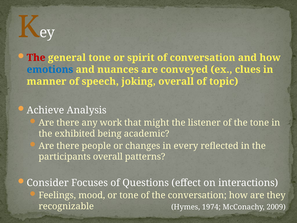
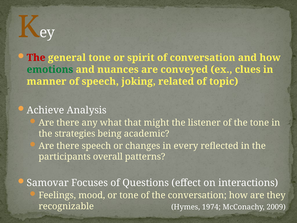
emotions colour: blue -> green (50, 69)
joking overall: overall -> related (176, 81)
work: work -> what (111, 123)
exhibited: exhibited -> strategies (75, 134)
there people: people -> speech (96, 146)
Consider: Consider -> Samovar (48, 183)
